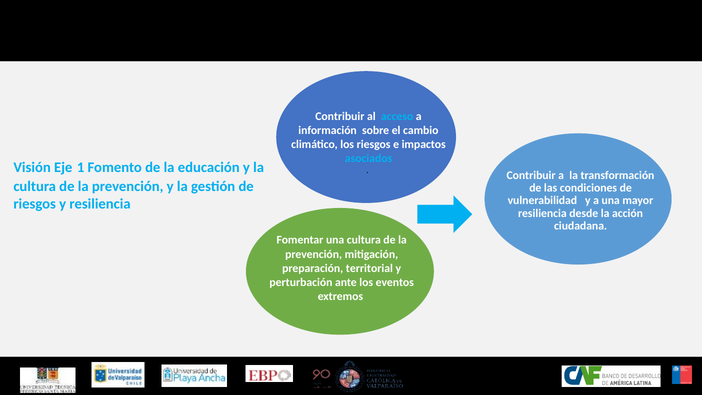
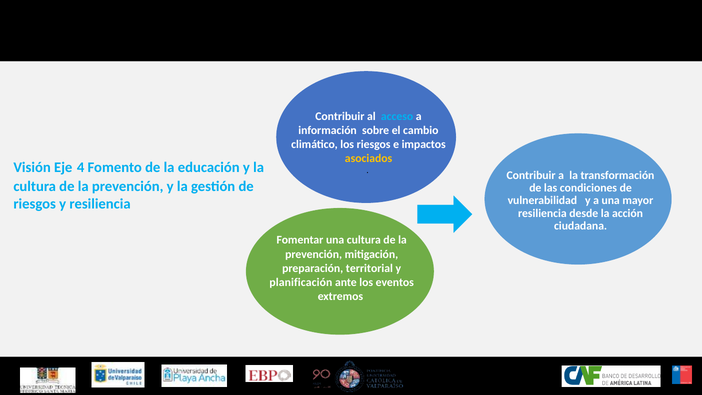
asociados colour: light blue -> yellow (369, 158)
1: 1 -> 4 (81, 167)
perturbación: perturbación -> planificación (301, 282)
